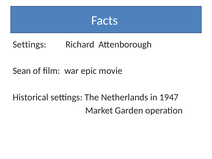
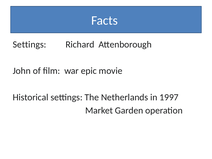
Sean: Sean -> John (22, 71)
1947: 1947 -> 1997 (169, 97)
